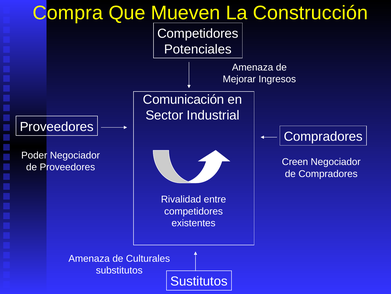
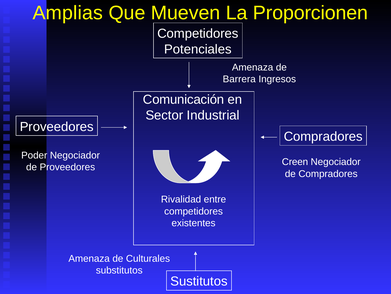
Compra: Compra -> Amplias (68, 13)
Construcción: Construcción -> Proporcionen (311, 13)
Mejorar: Mejorar -> Barrera (239, 79)
